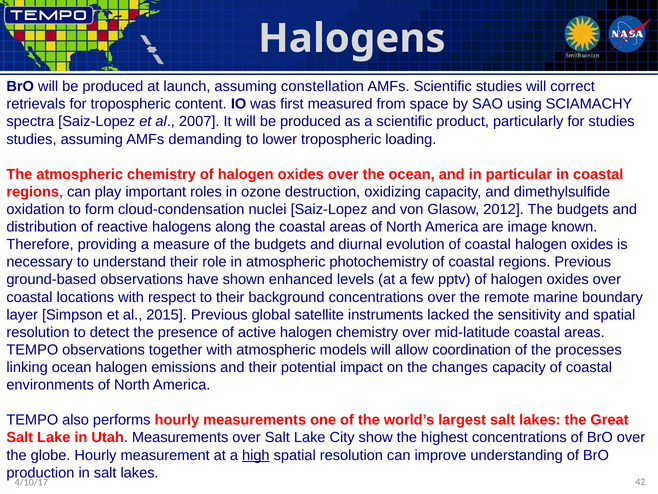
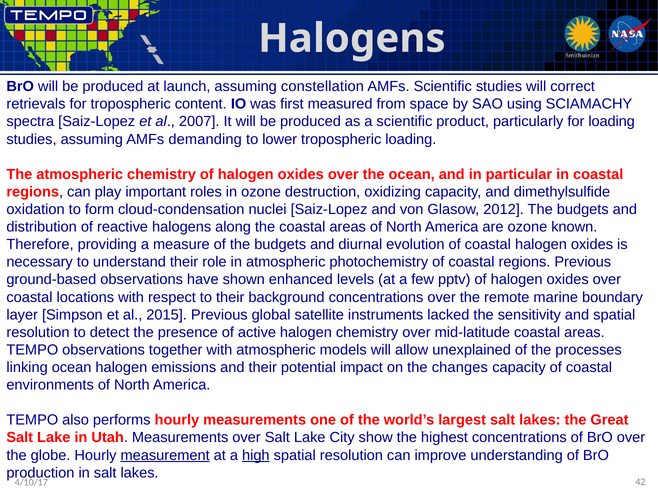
for studies: studies -> loading (612, 122)
are image: image -> ozone (527, 227)
coordination: coordination -> unexplained (472, 350)
measurement underline: none -> present (165, 455)
